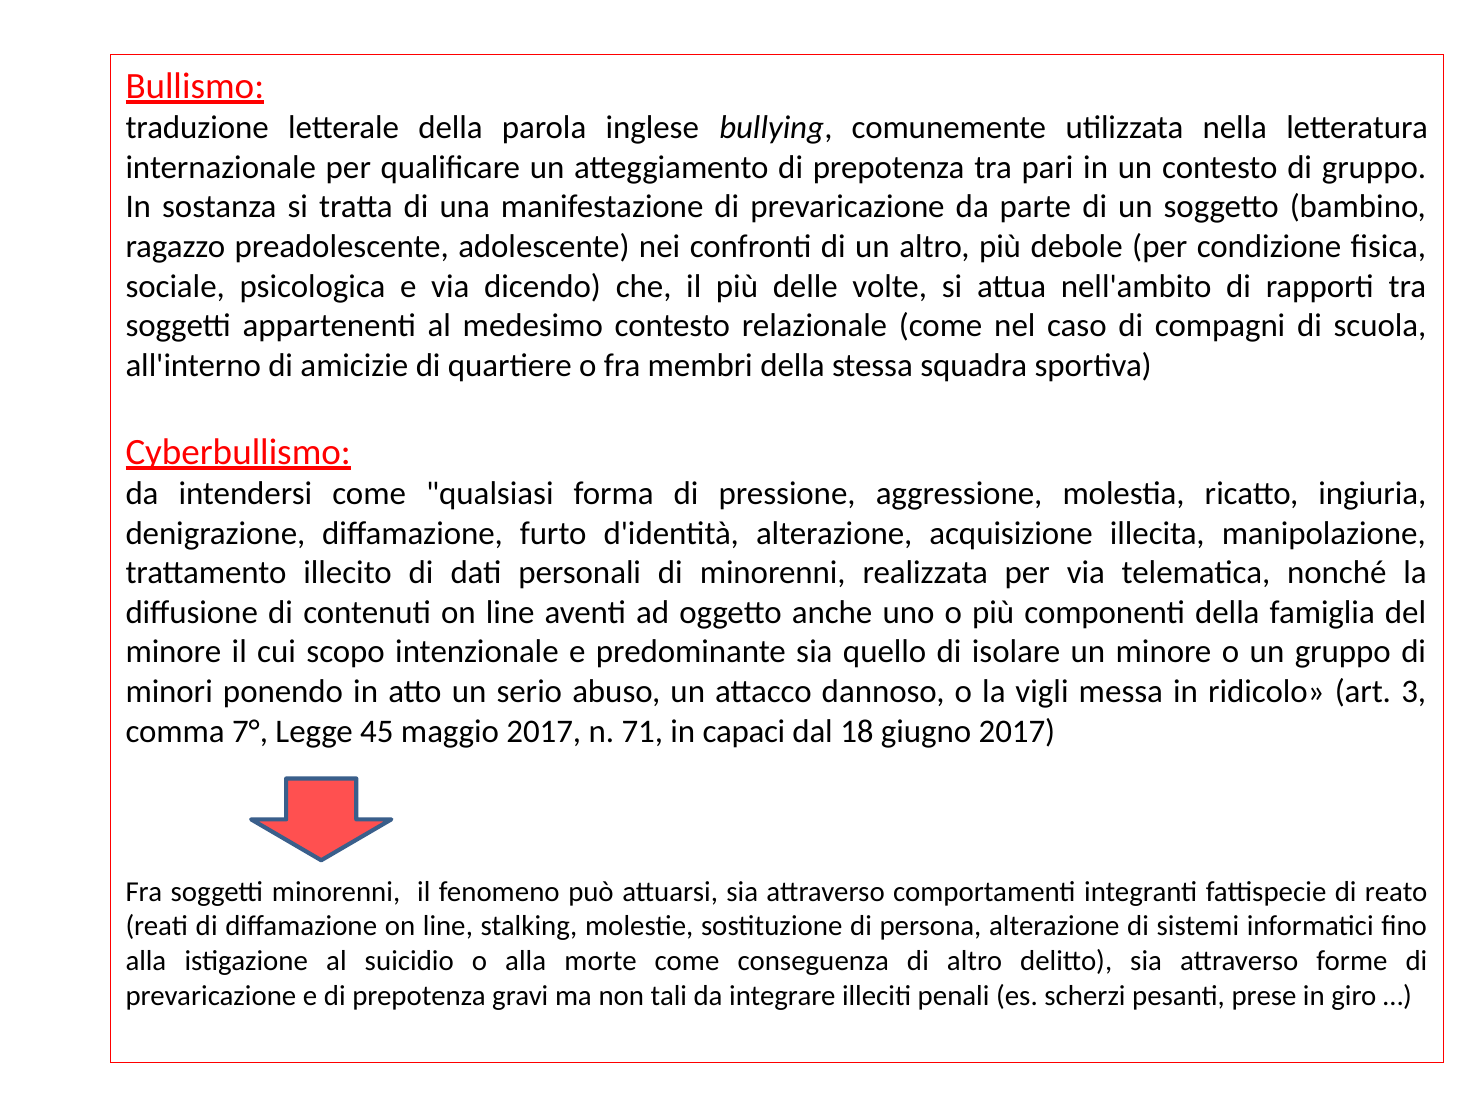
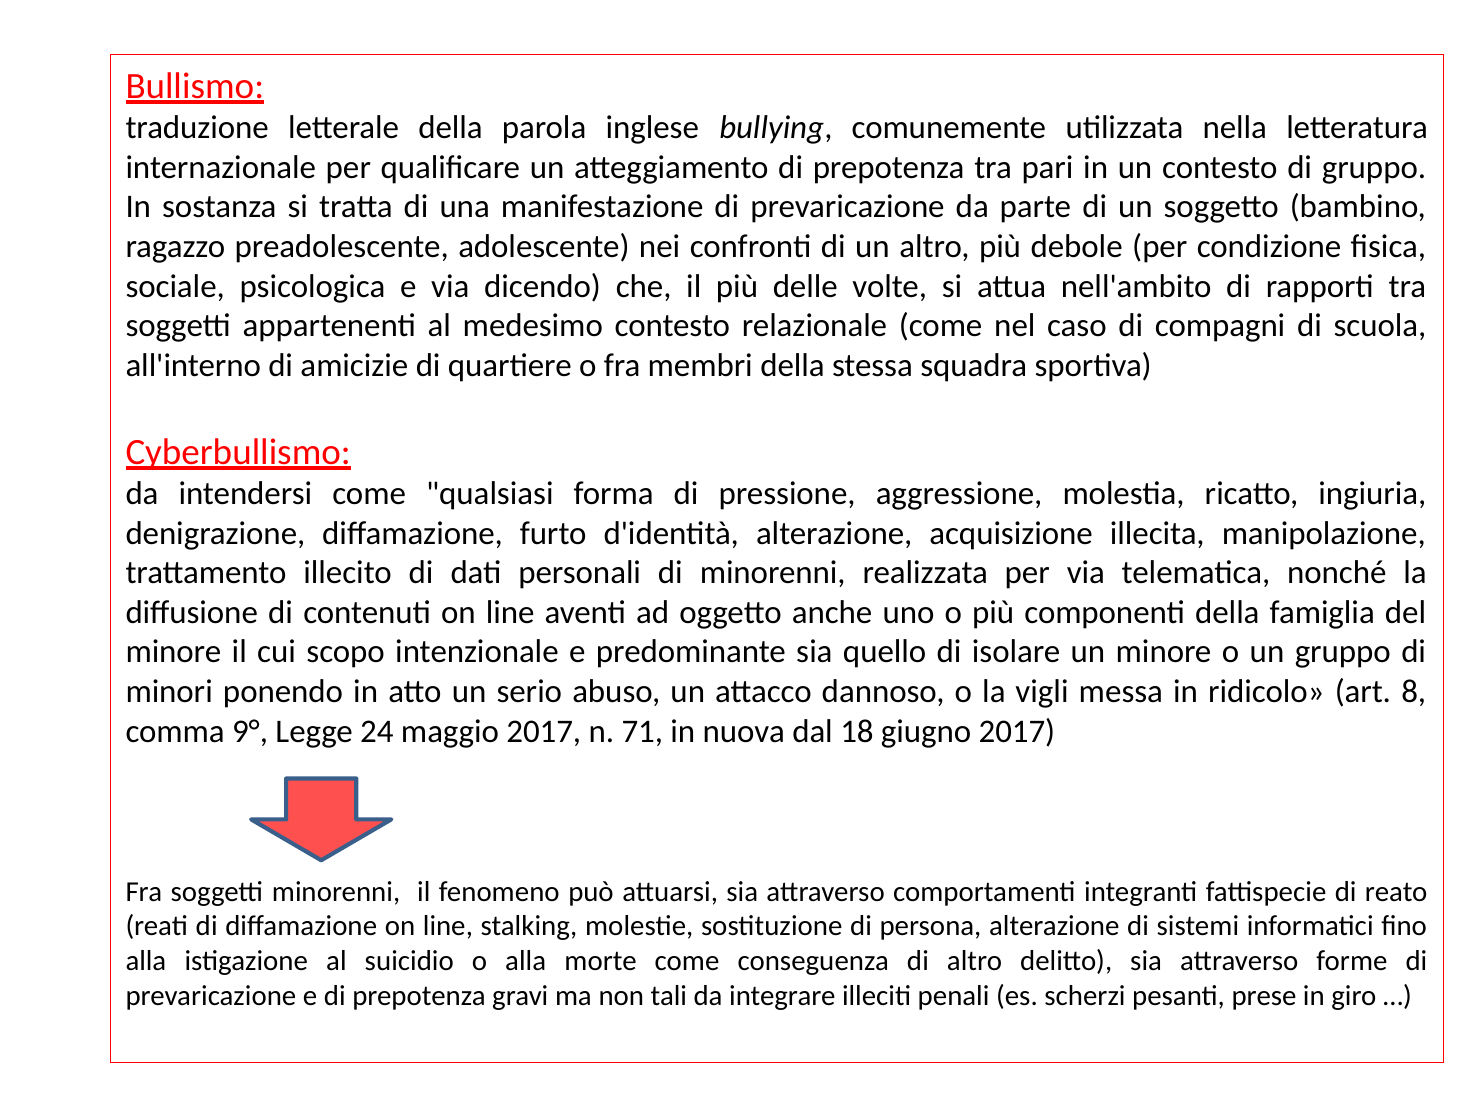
3: 3 -> 8 (1414, 692)
7°: 7° -> 9° (250, 731)
45: 45 -> 24 (377, 731)
capaci: capaci -> nuova (744, 731)
